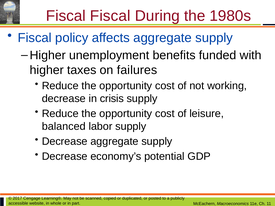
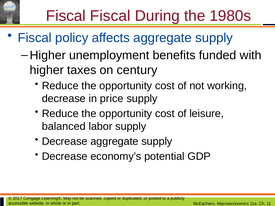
failures: failures -> century (137, 70)
crisis: crisis -> price (112, 99)
